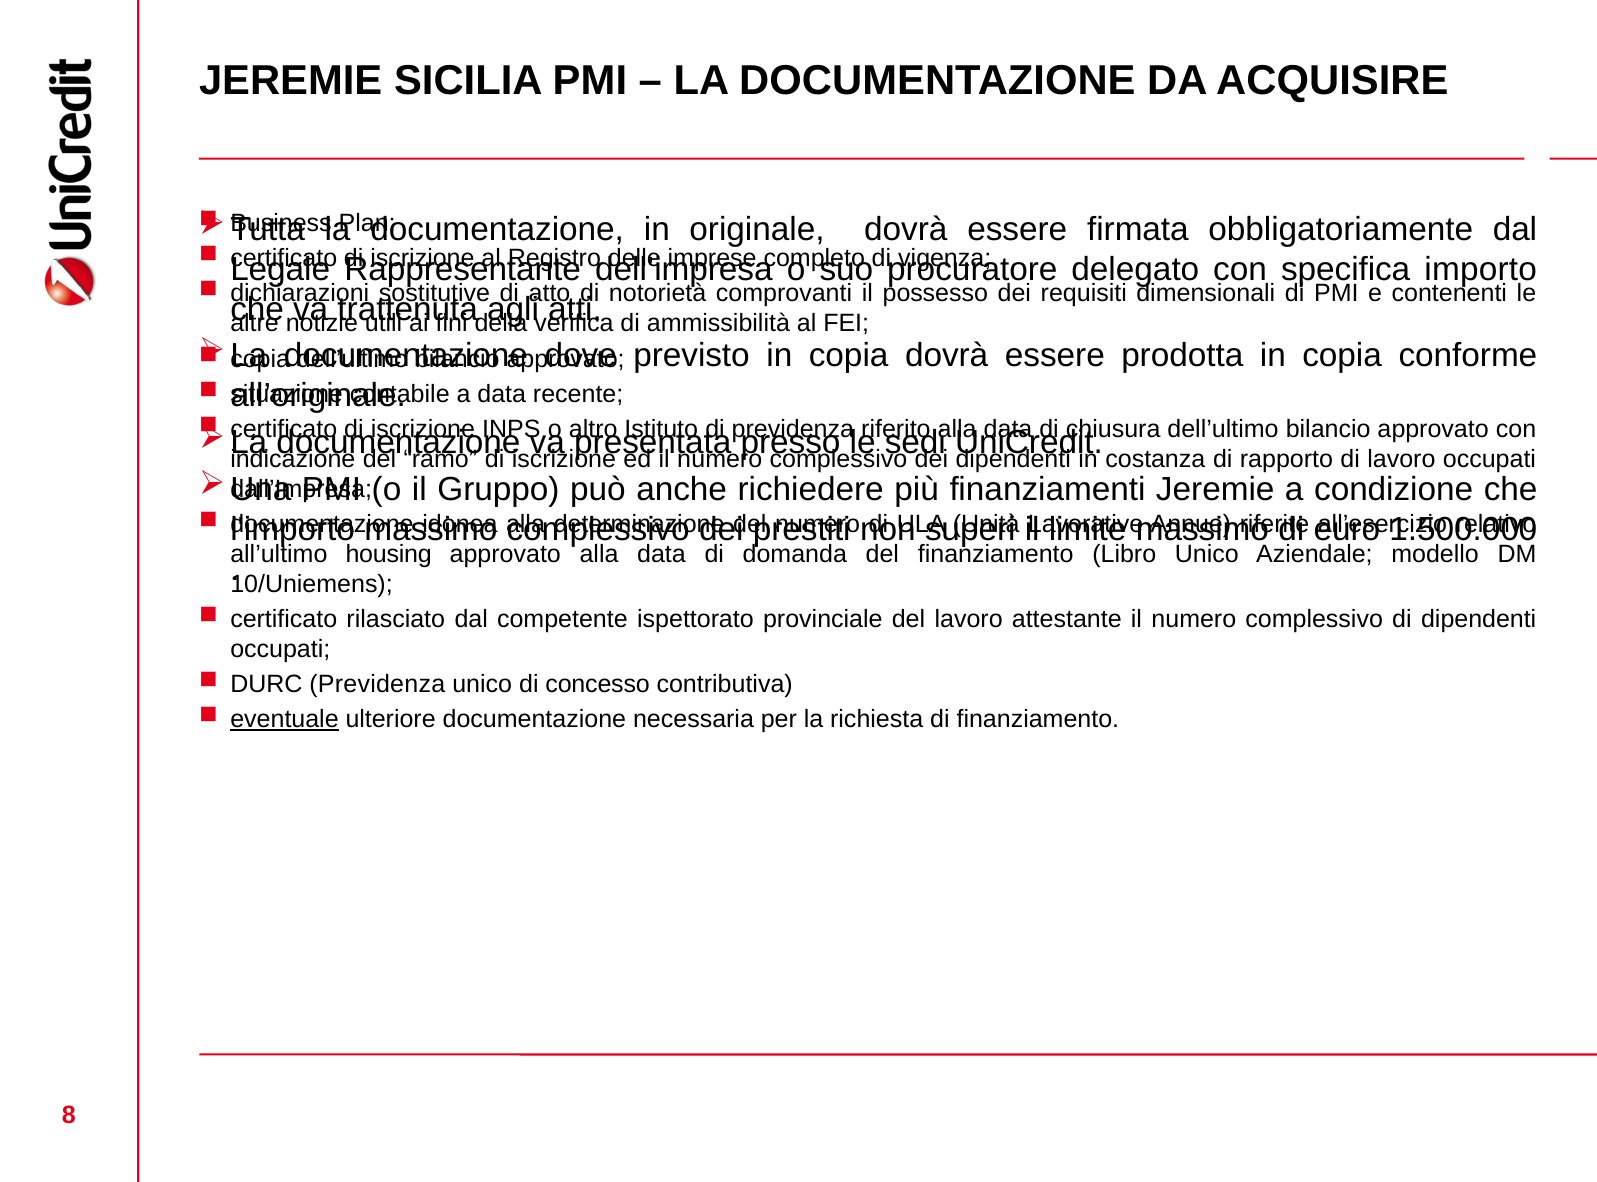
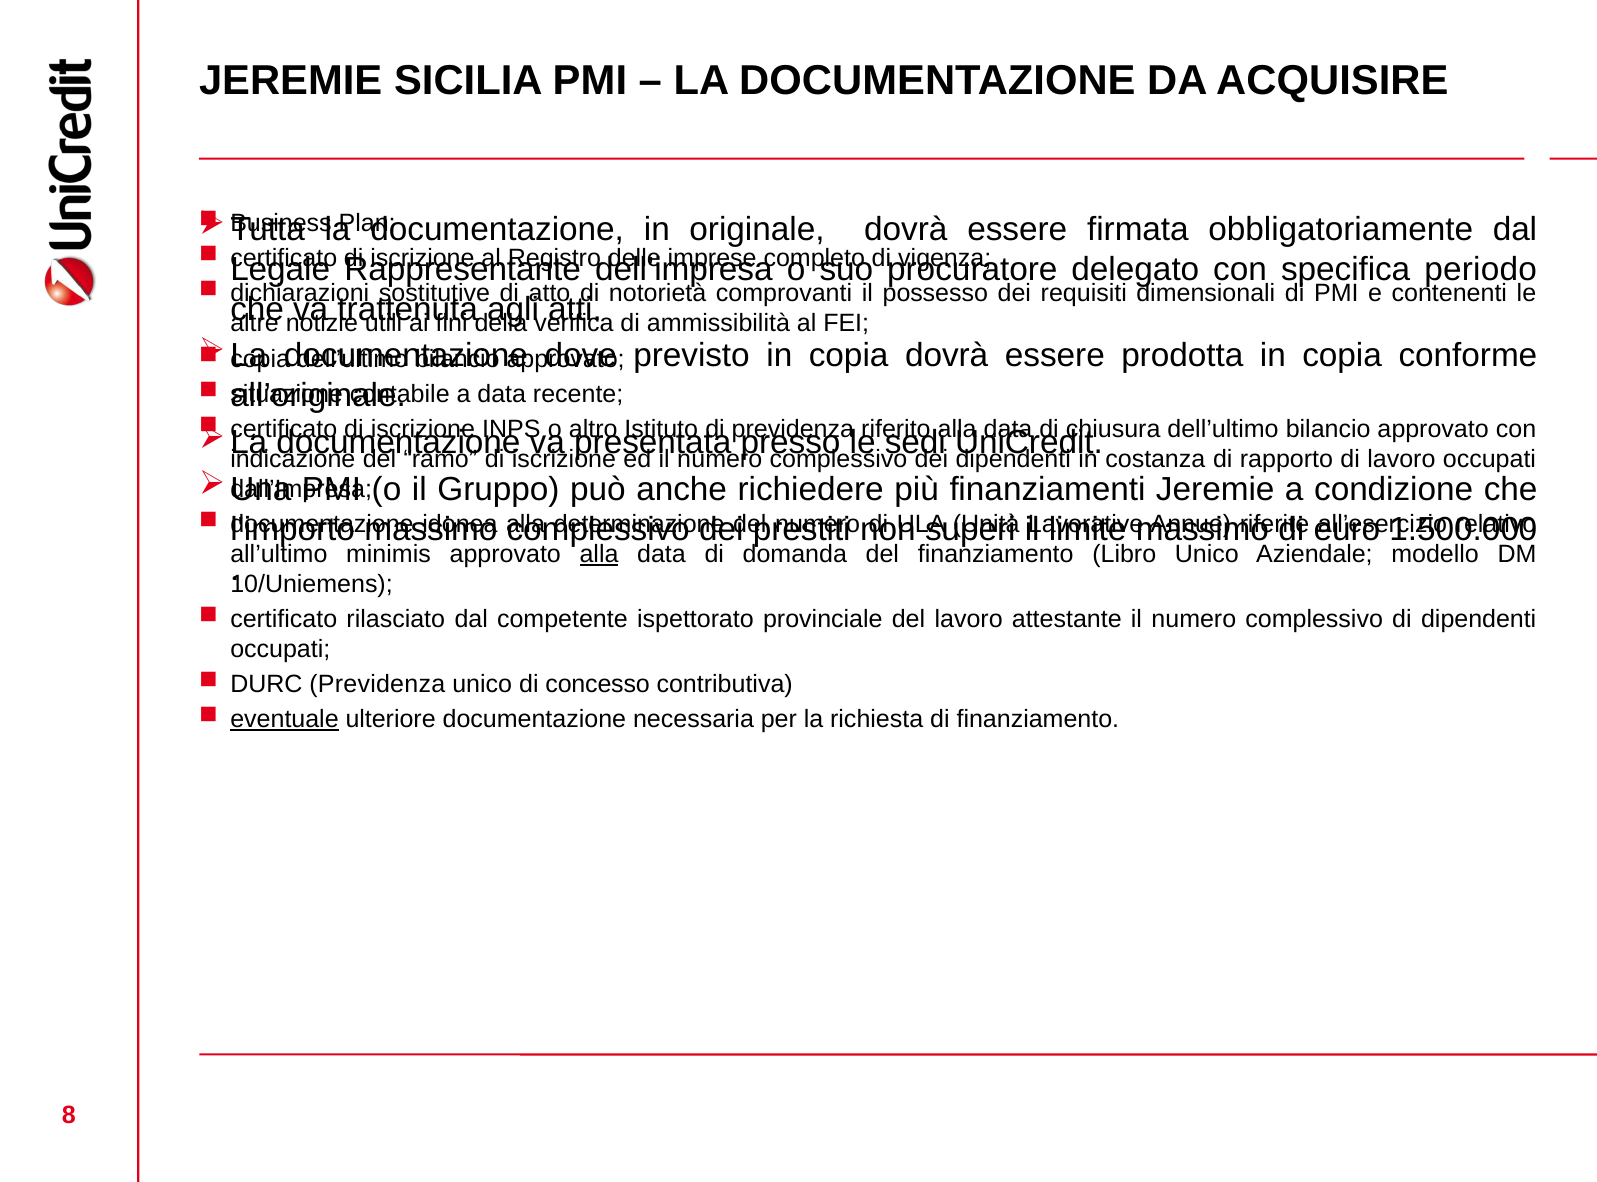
importo: importo -> periodo (1481, 269)
housing: housing -> minimis (388, 554)
alla underline: none -> present (599, 554)
